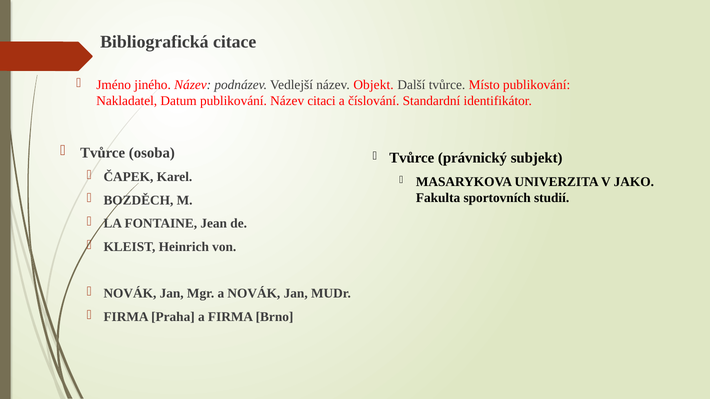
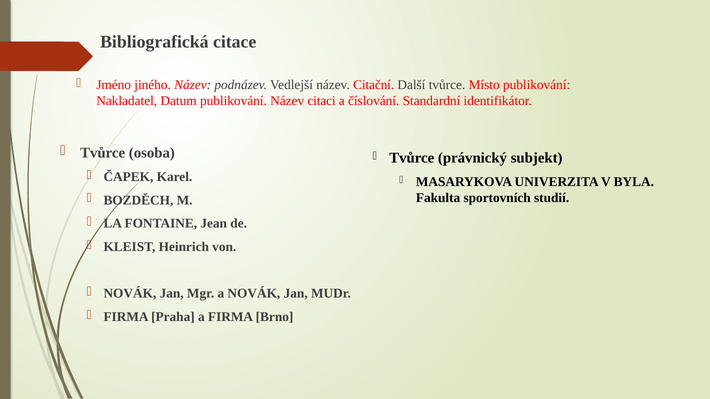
Objekt: Objekt -> Citační (374, 85)
JAKO: JAKO -> BYLA (634, 182)
